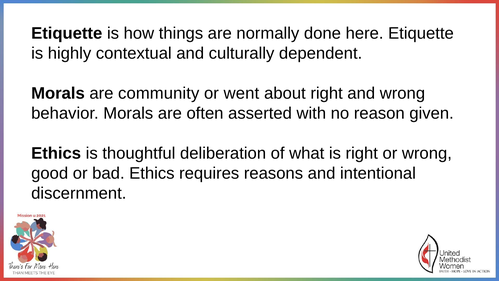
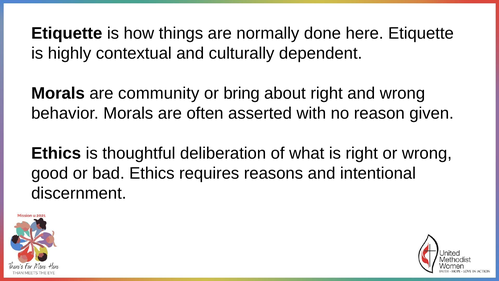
went: went -> bring (242, 93)
